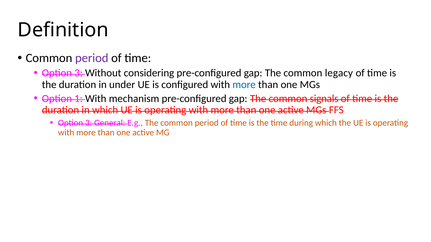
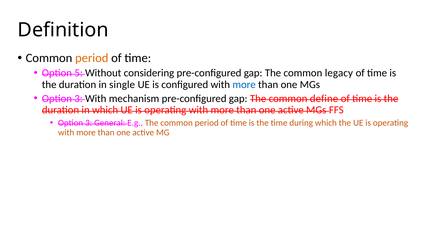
period colour: purple -> orange (92, 58)
3: 3 -> 5 (79, 73)
under: under -> single (122, 85)
1: 1 -> 3 (79, 99)
signals: signals -> define (324, 99)
